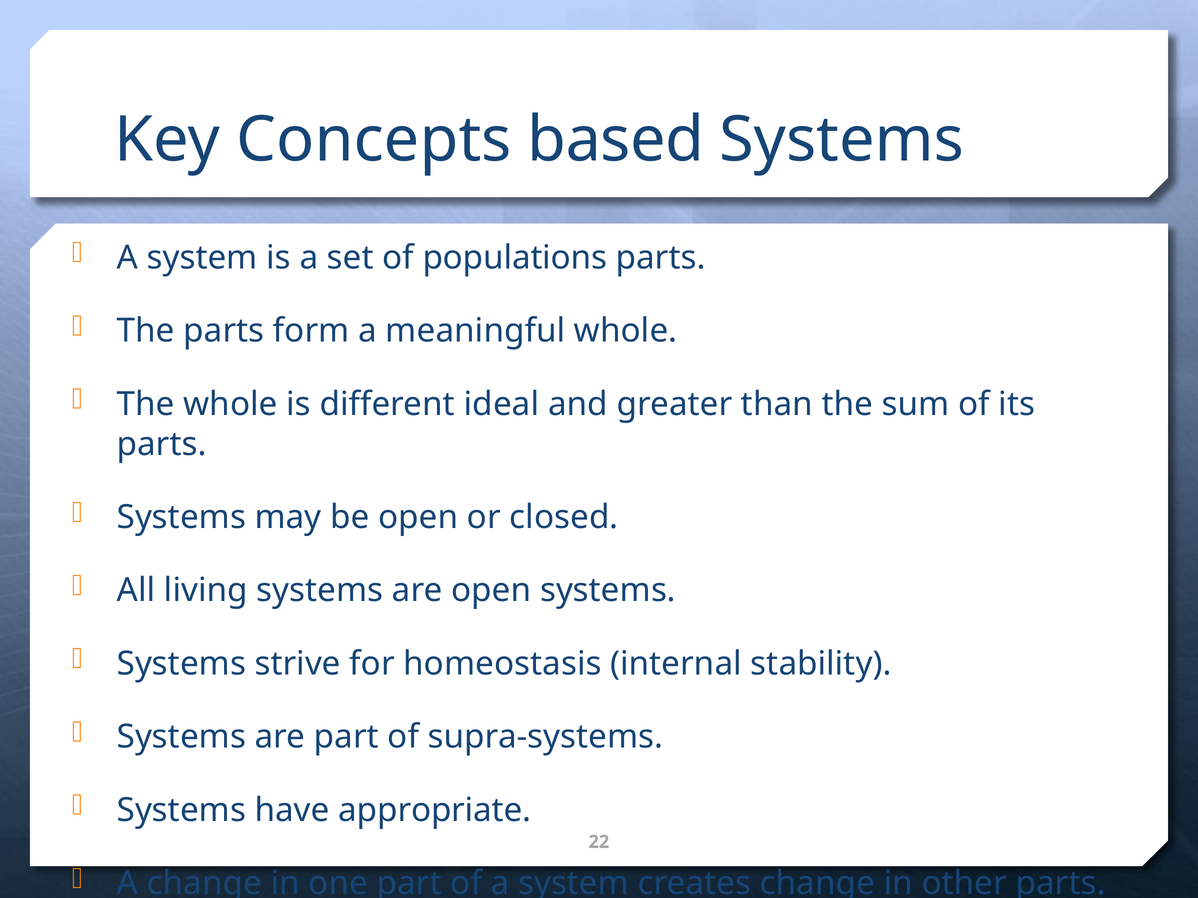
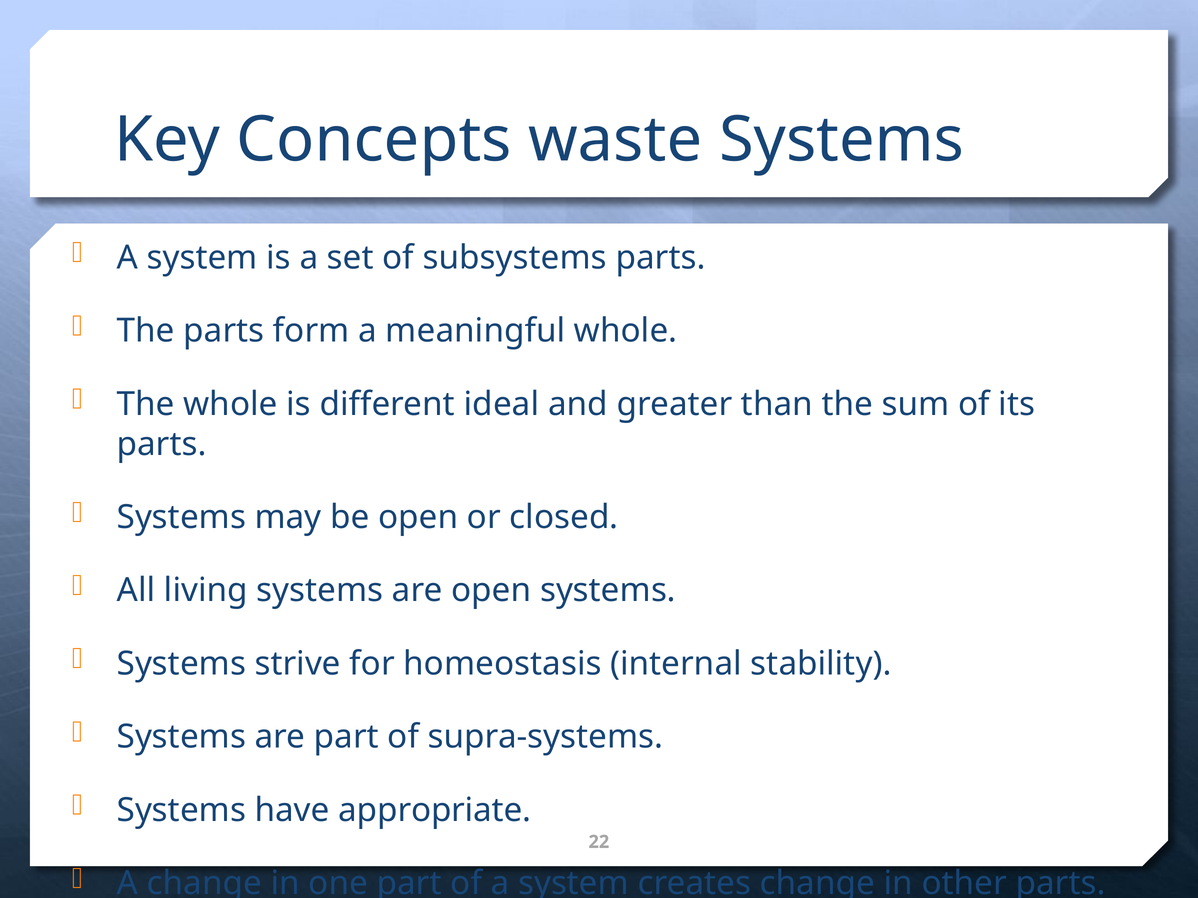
based: based -> waste (615, 140)
populations: populations -> subsystems (515, 258)
